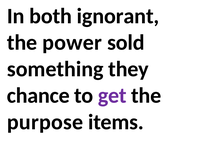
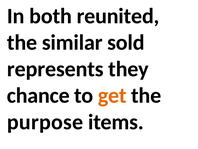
ignorant: ignorant -> reunited (118, 16)
power: power -> similar (72, 42)
something: something -> represents (55, 69)
get colour: purple -> orange (112, 95)
